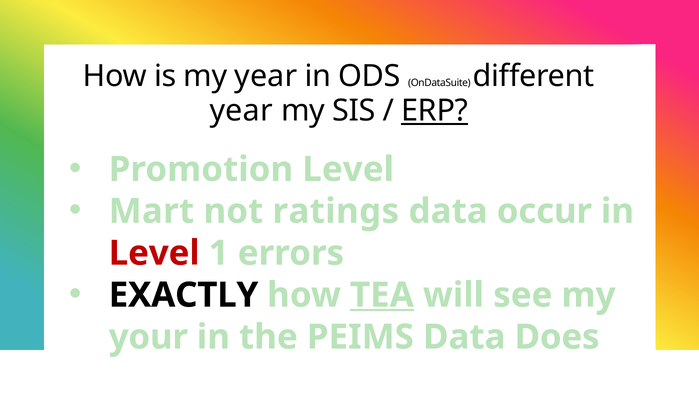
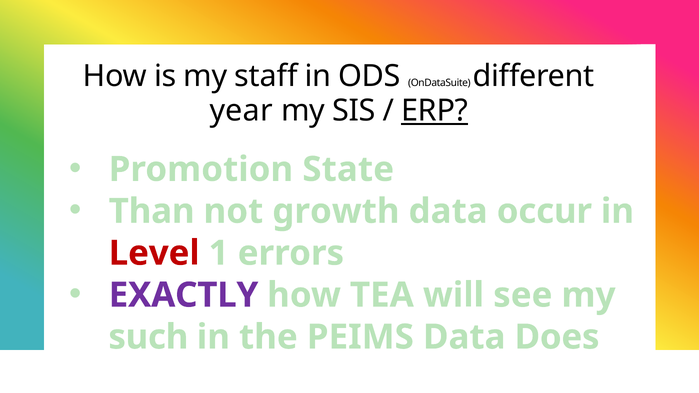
my year: year -> staff (266, 76)
Promotion Level: Level -> State (348, 169)
Mart: Mart -> Than (152, 211)
ratings: ratings -> growth (336, 211)
EXACTLY colour: black -> purple (184, 295)
TEA underline: present -> none (382, 295)
your: your -> such (148, 337)
